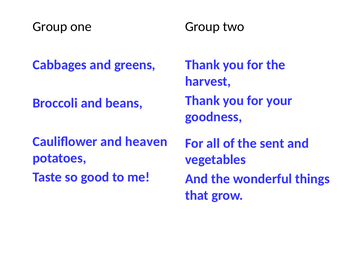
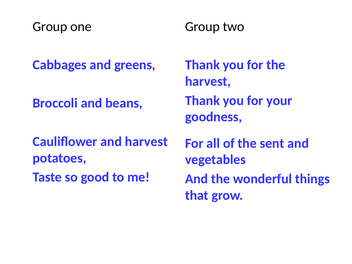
and heaven: heaven -> harvest (146, 142)
